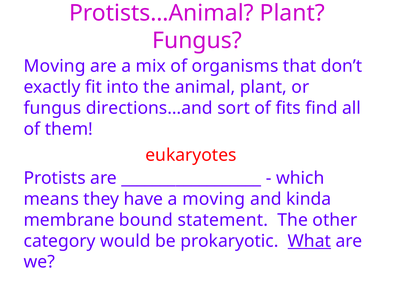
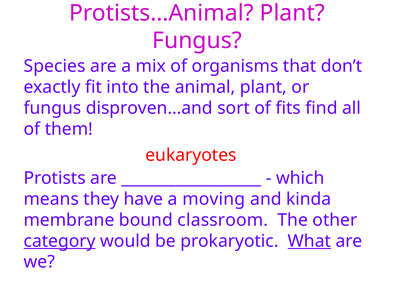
Moving: Moving -> Species (55, 66)
directions…and: directions…and -> disproven…and (149, 108)
statement: statement -> classroom (223, 220)
category underline: none -> present (60, 241)
